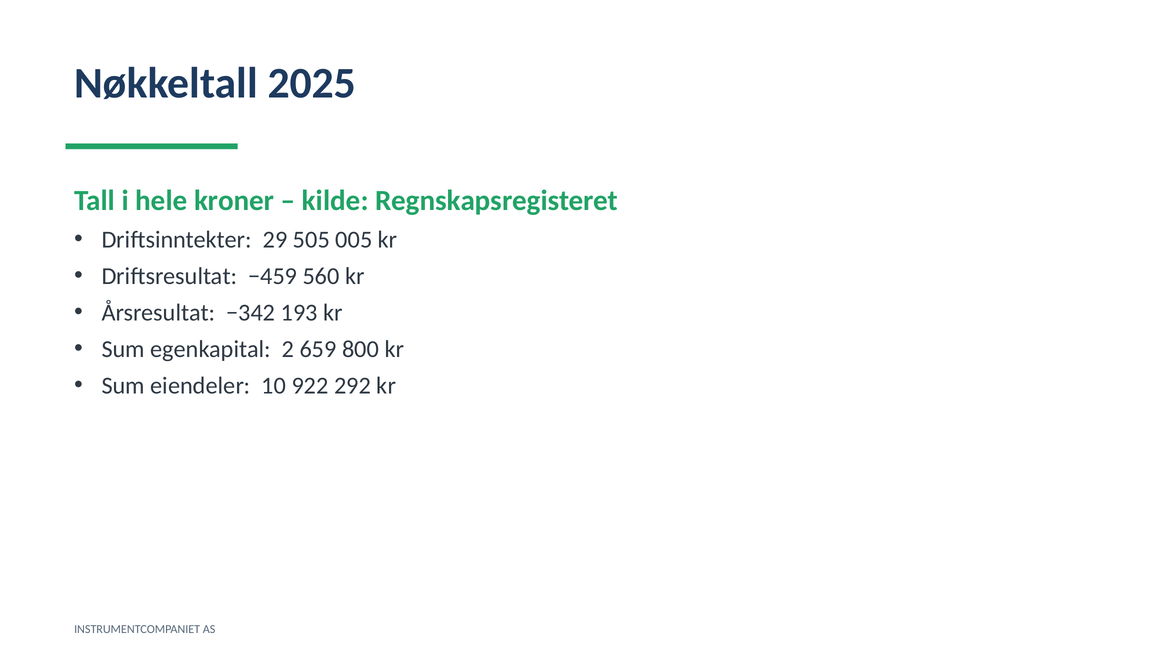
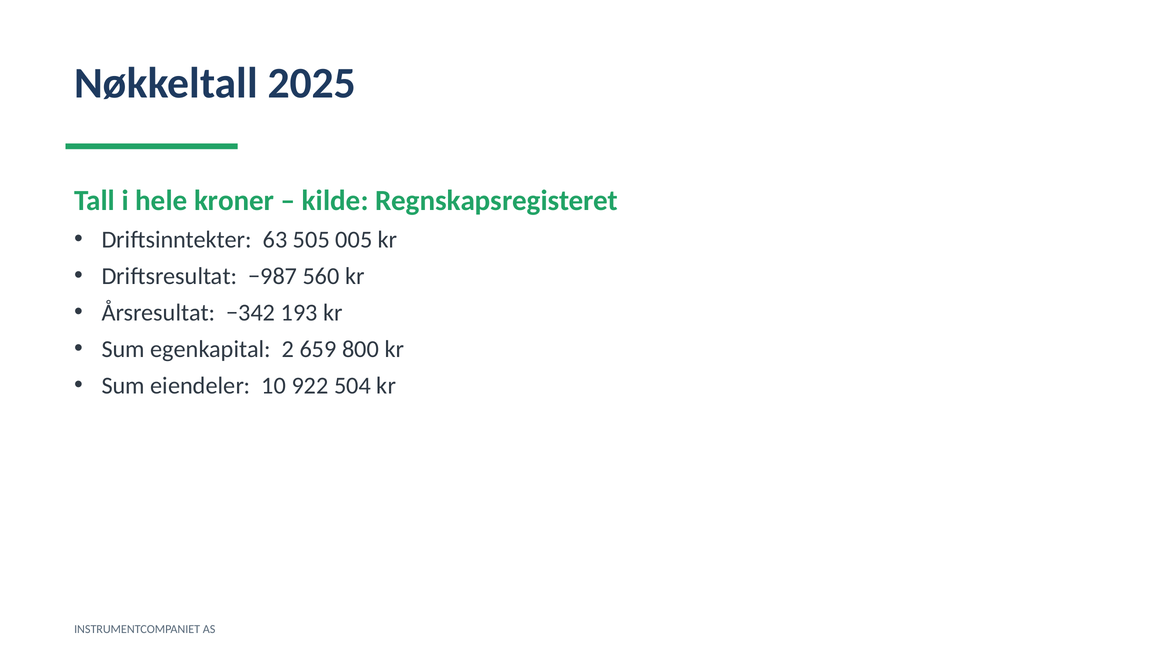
29: 29 -> 63 (275, 240)
−459: −459 -> −987 (273, 276)
292: 292 -> 504 (353, 386)
